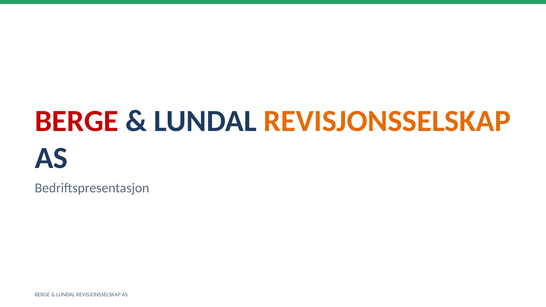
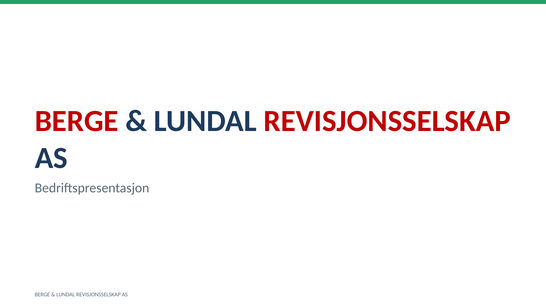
REVISJONSSELSKAP colour: orange -> red (387, 121)
